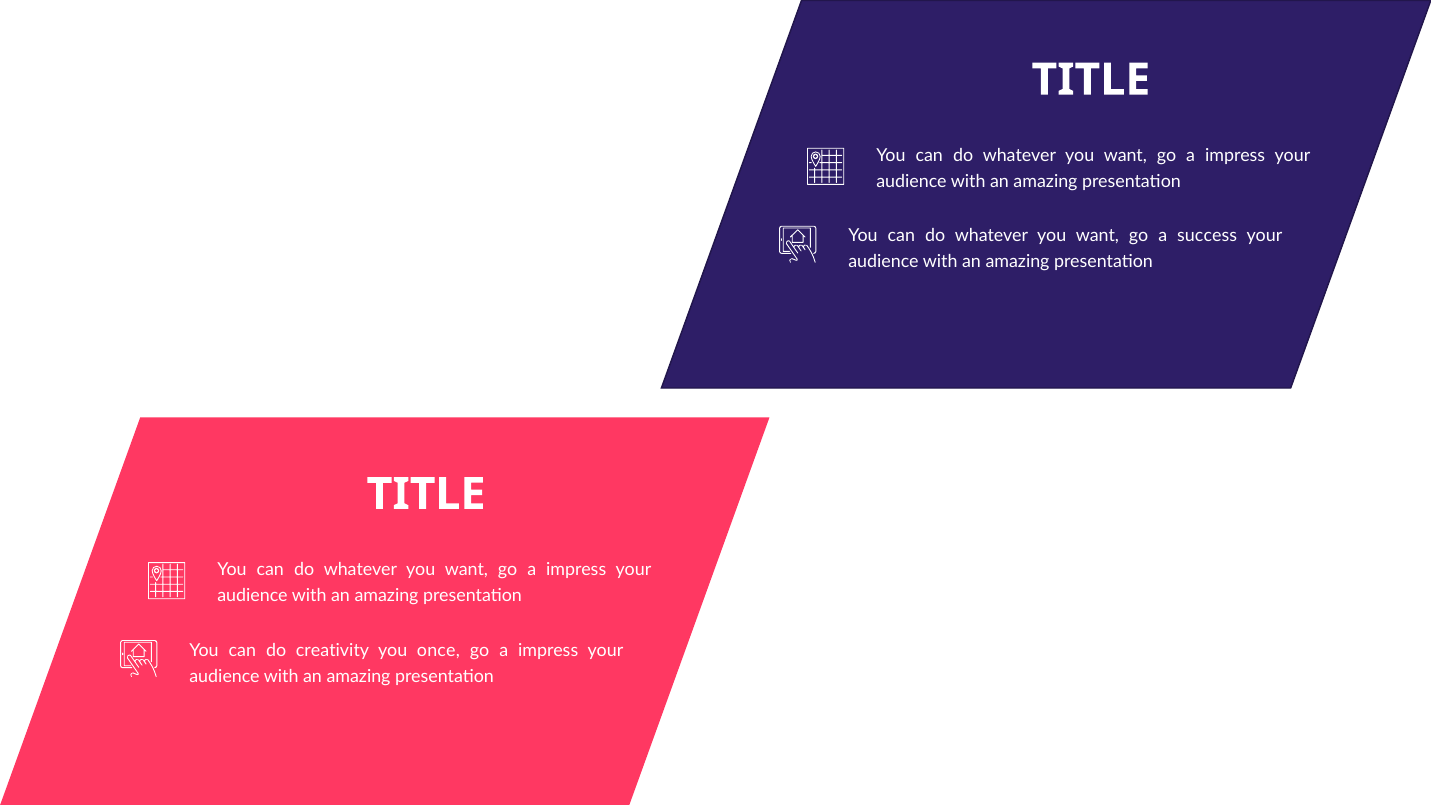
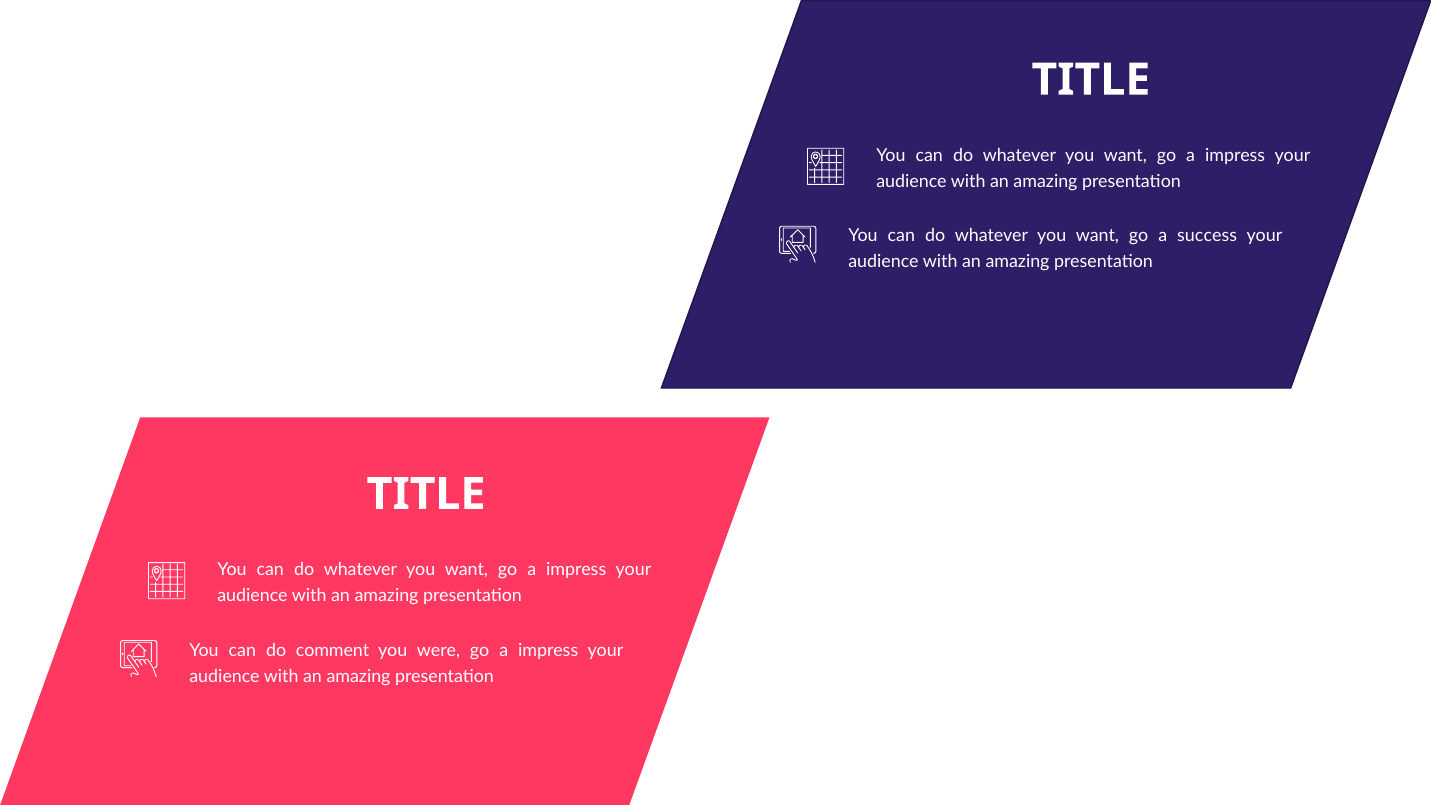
creativity: creativity -> comment (333, 650)
once: once -> were (439, 650)
